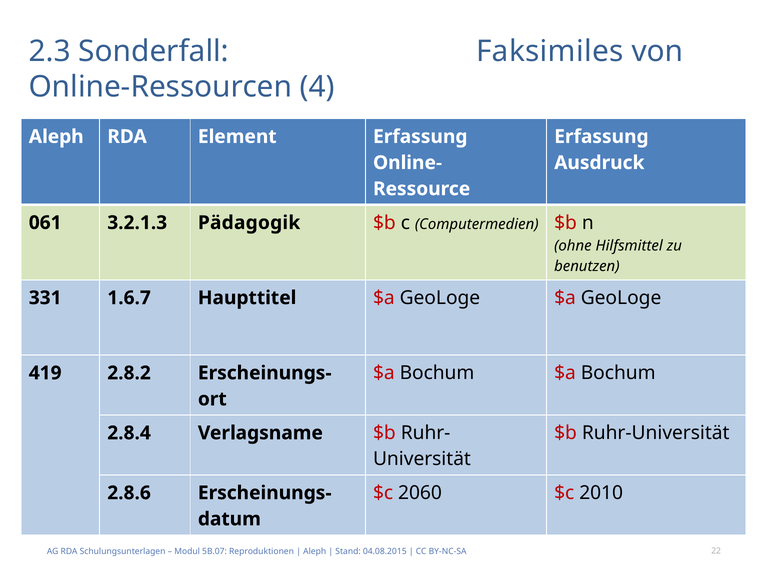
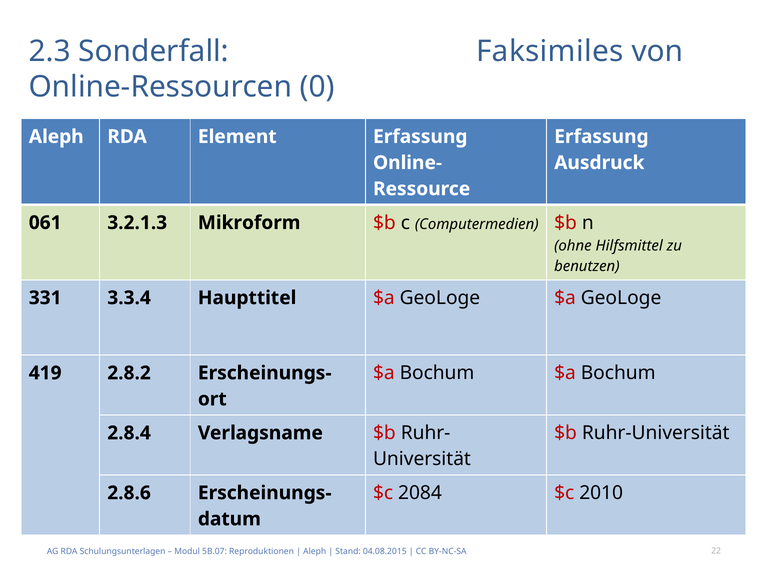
4: 4 -> 0 (317, 87)
Pädagogik: Pädagogik -> Mikroform (249, 222)
1.6.7: 1.6.7 -> 3.3.4 (129, 297)
2060: 2060 -> 2084 (420, 492)
